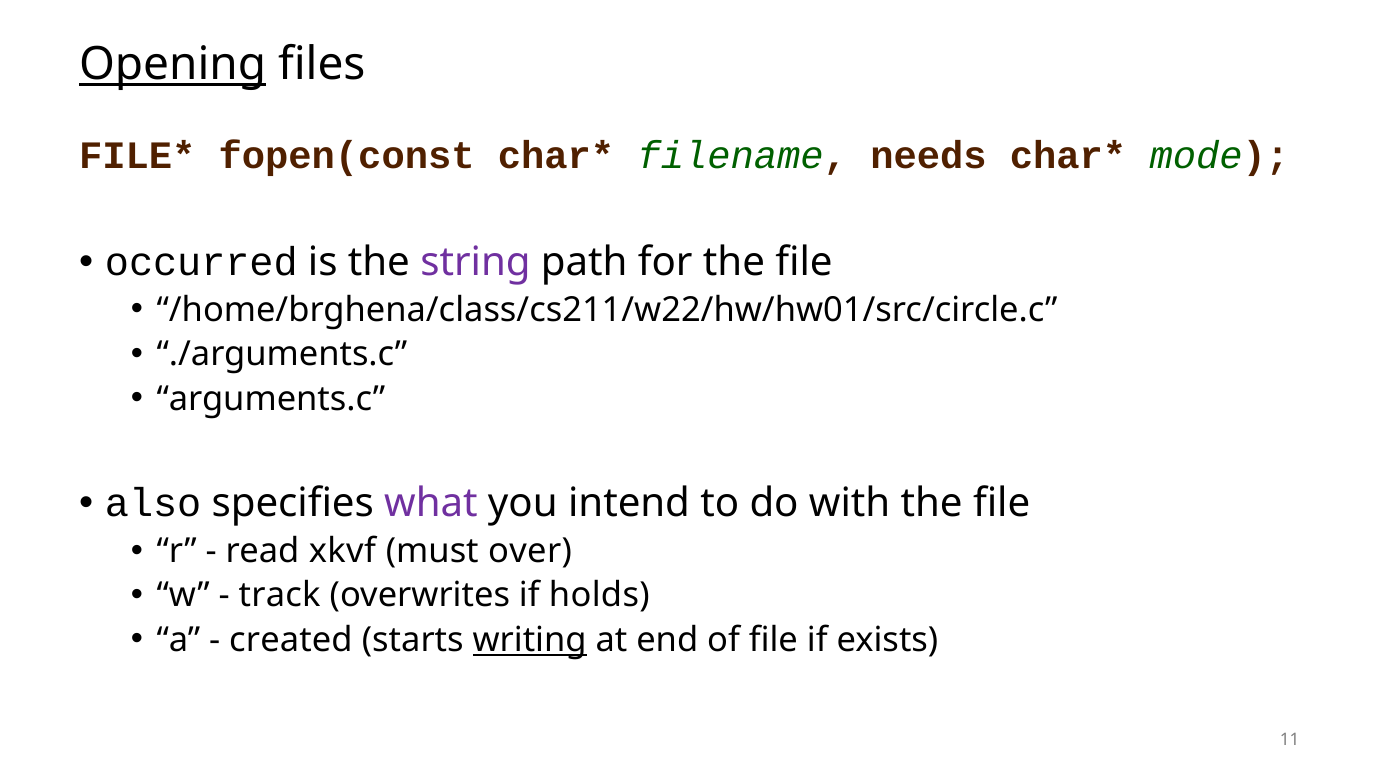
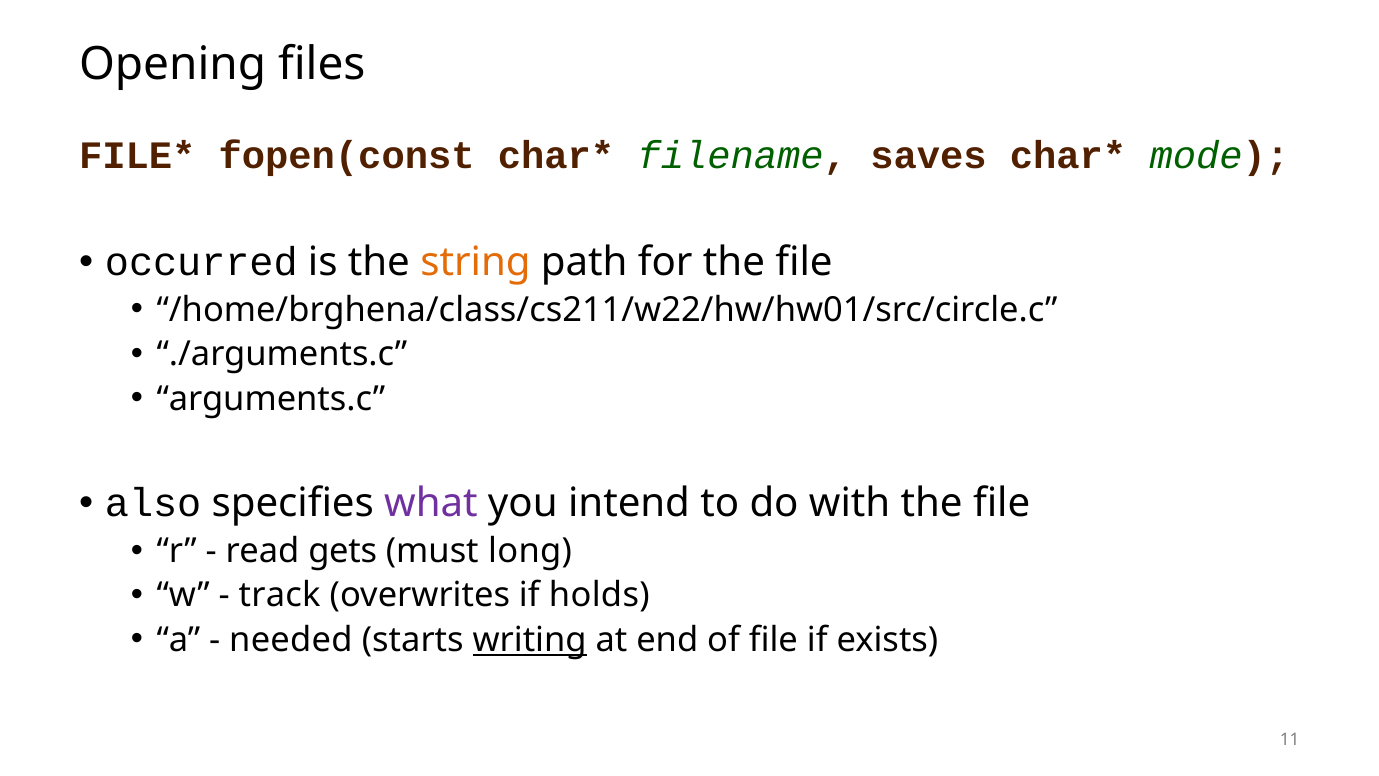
Opening underline: present -> none (173, 64)
needs: needs -> saves (928, 155)
string colour: purple -> orange (475, 262)
xkvf: xkvf -> gets (343, 551)
over: over -> long (530, 551)
created: created -> needed (291, 640)
